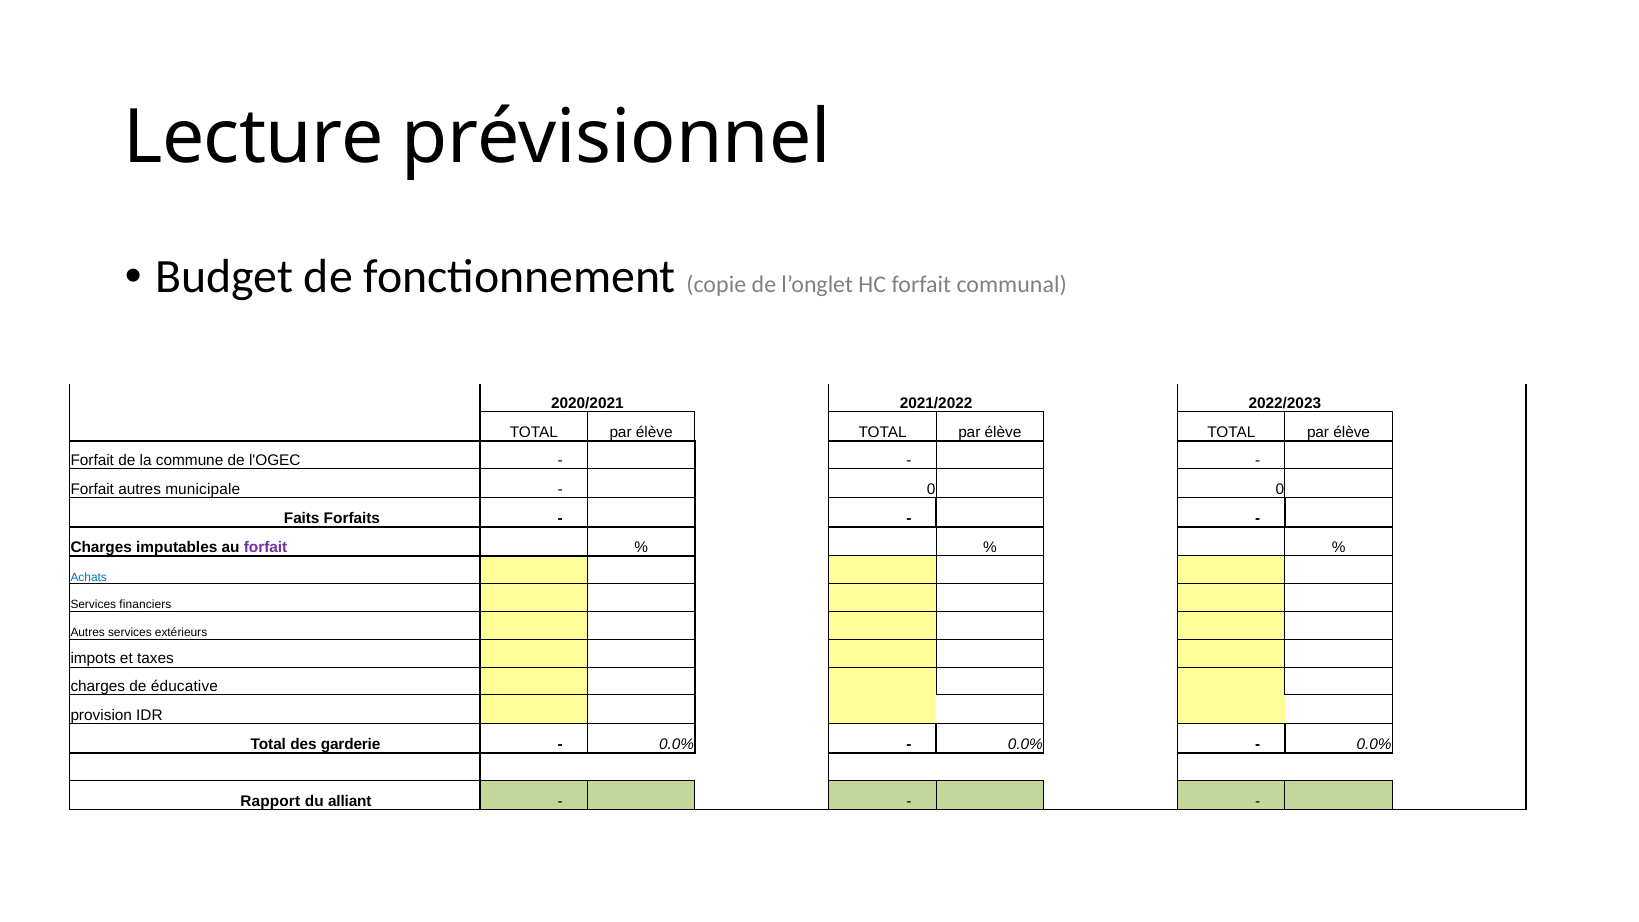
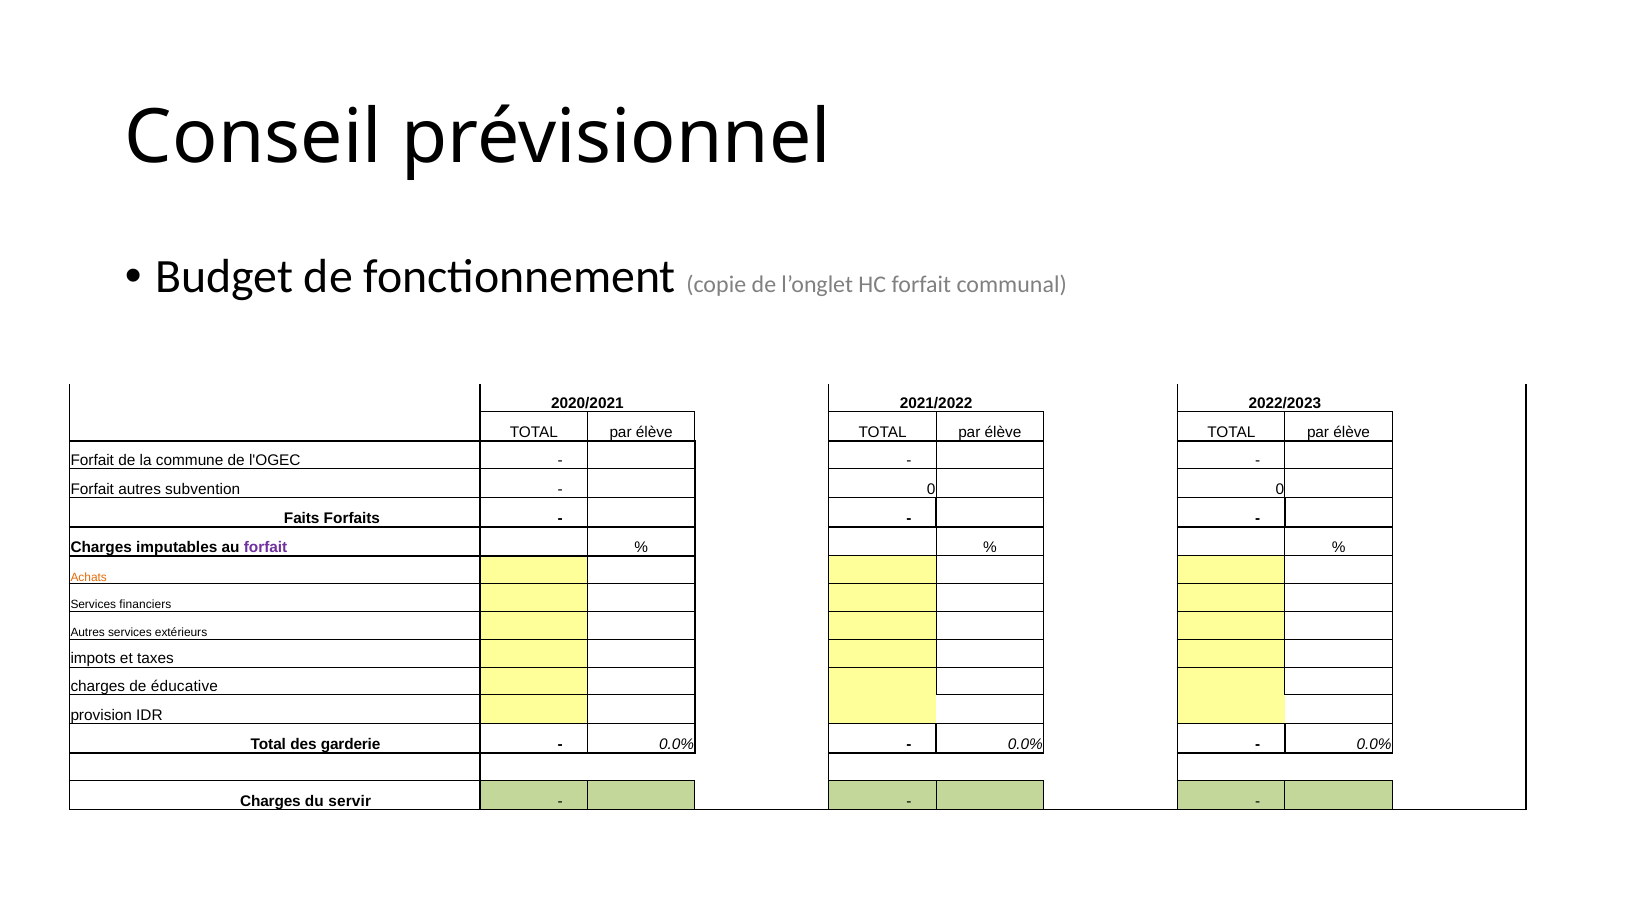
Lecture: Lecture -> Conseil (253, 138)
municipale: municipale -> subvention (203, 489)
Achats colour: blue -> orange (89, 577)
Rapport: Rapport -> Charges (270, 801)
alliant: alliant -> servir (350, 801)
